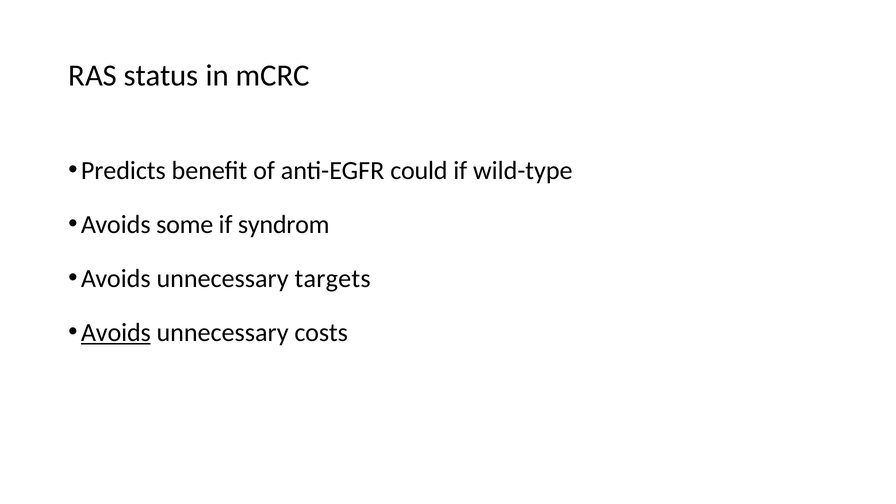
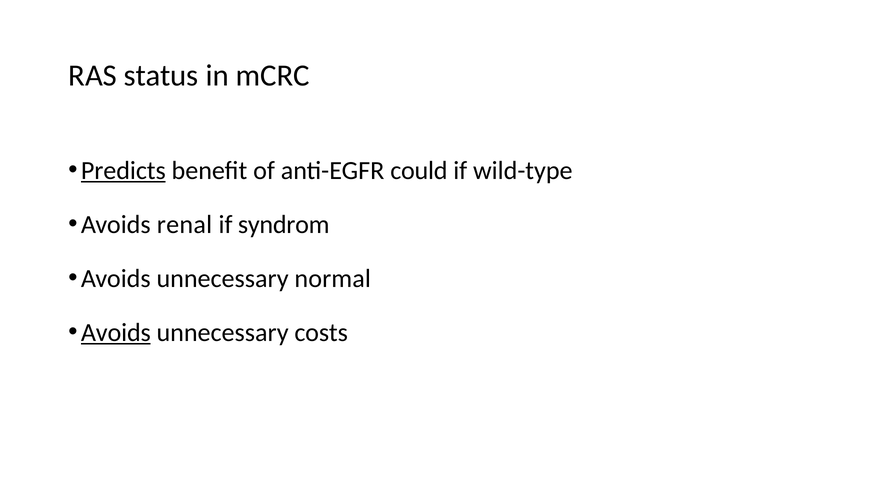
Predicts underline: none -> present (123, 171)
some: some -> renal (184, 225)
targets: targets -> normal (333, 279)
